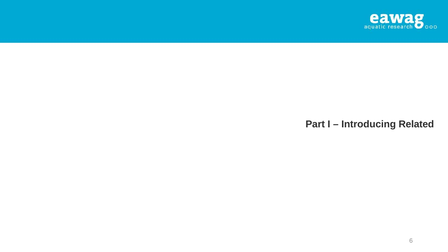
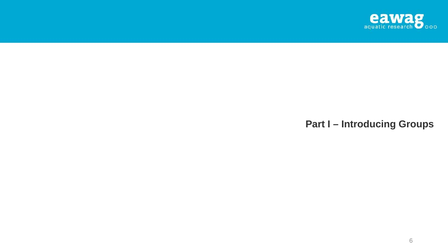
Related: Related -> Groups (416, 124)
